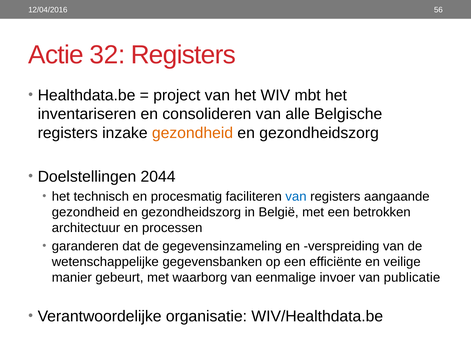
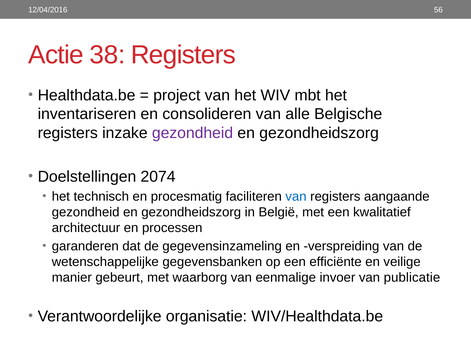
32: 32 -> 38 (107, 55)
gezondheid colour: orange -> purple (193, 133)
2044: 2044 -> 2074 (158, 177)
betrokken: betrokken -> kwalitatief (382, 212)
